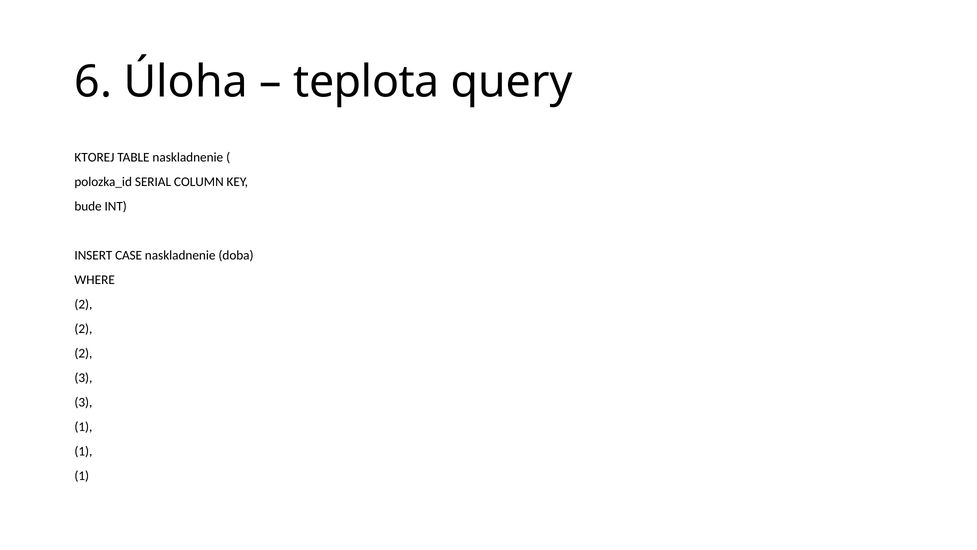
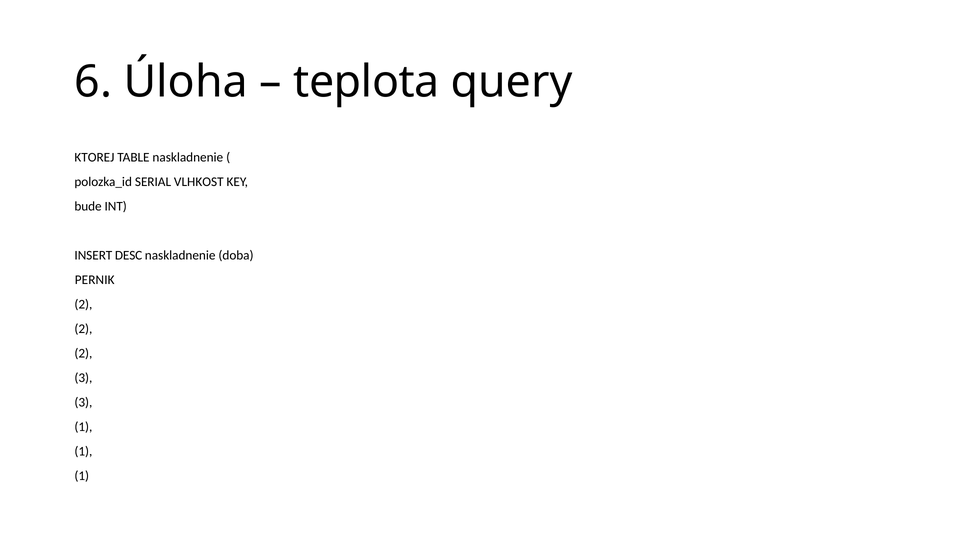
COLUMN: COLUMN -> VLHKOST (199, 182)
CASE: CASE -> DESC (129, 255)
WHERE: WHERE -> PERNIK (95, 279)
